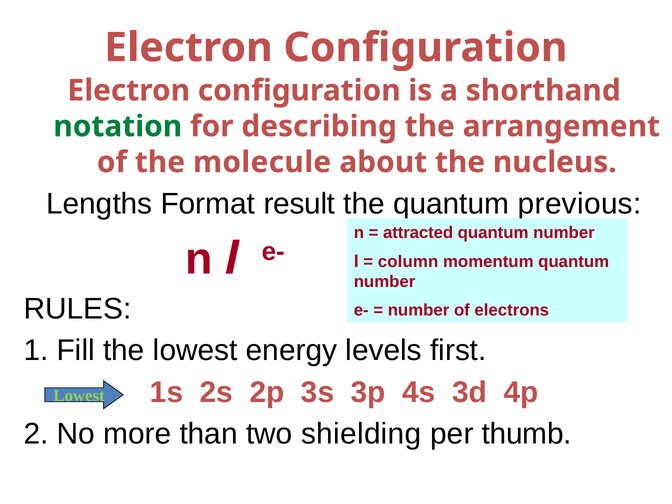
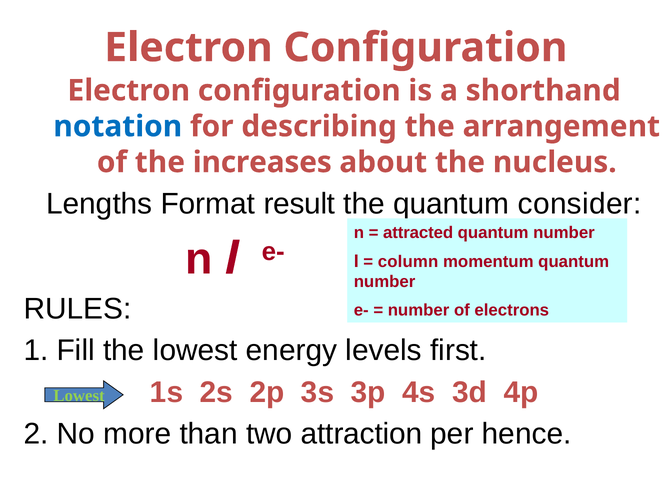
notation colour: green -> blue (118, 126)
molecule: molecule -> increases (262, 162)
previous: previous -> consider (580, 204)
shielding: shielding -> attraction (362, 434)
thumb: thumb -> hence (527, 434)
